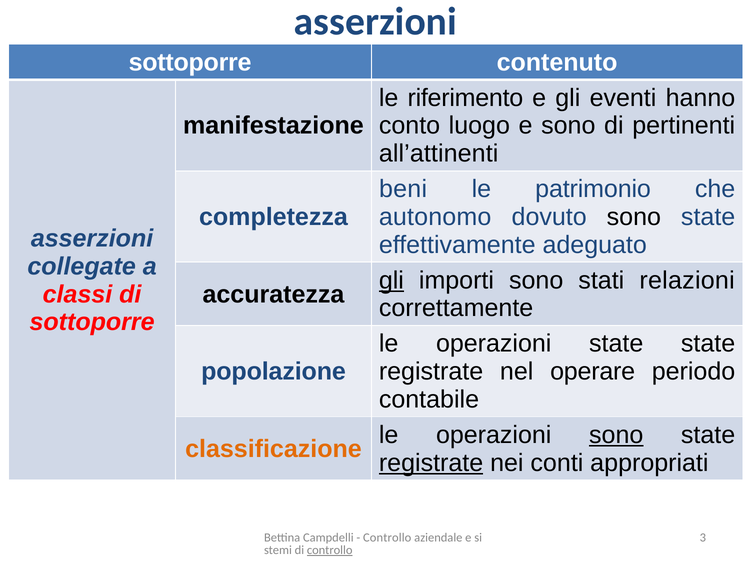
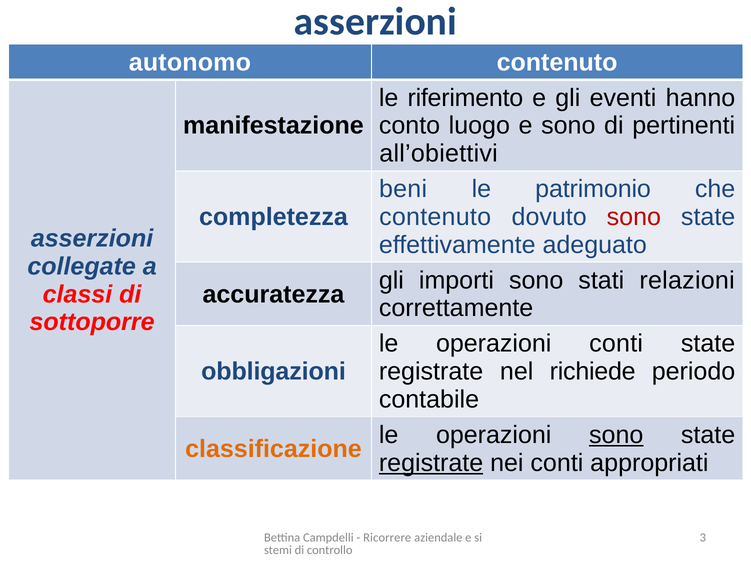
sottoporre: sottoporre -> autonomo (190, 62)
all’attinenti: all’attinenti -> all’obiettivi (439, 154)
autonomo: autonomo -> contenuto (435, 217)
sono colour: black -> red (634, 217)
gli underline: present -> none (391, 280)
operazioni state: state -> conti (616, 344)
popolazione: popolazione -> obbligazioni (274, 372)
operare: operare -> richiede (593, 372)
Controllo: Controllo -> Ricorrere (387, 538)
controllo underline: present -> none (330, 550)
